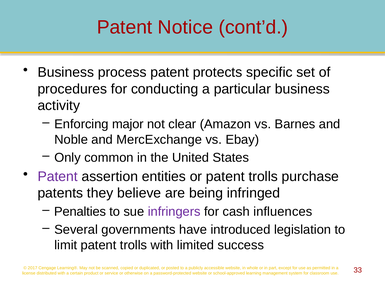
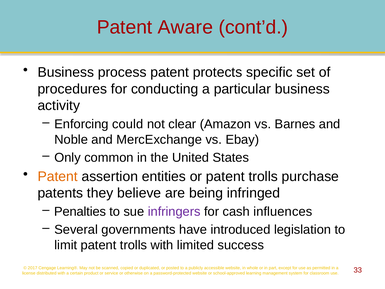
Notice: Notice -> Aware (185, 27)
major: major -> could (128, 124)
Patent colour: purple -> orange (58, 176)
